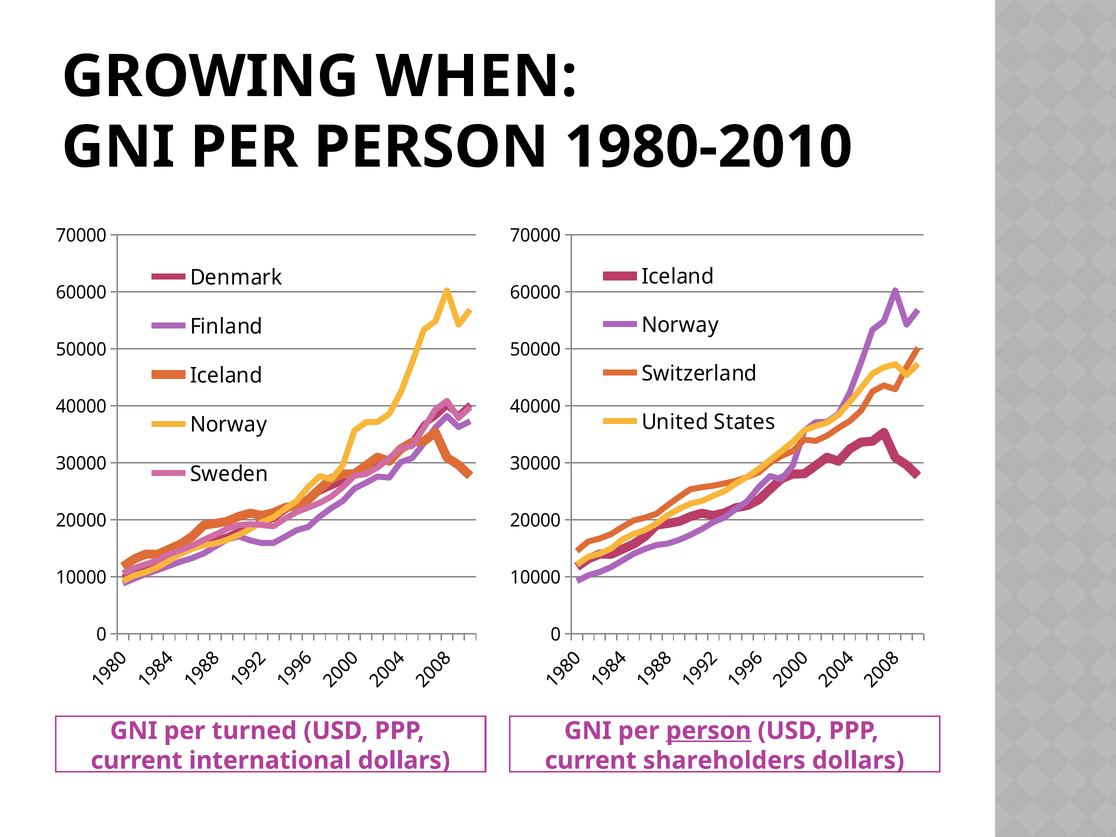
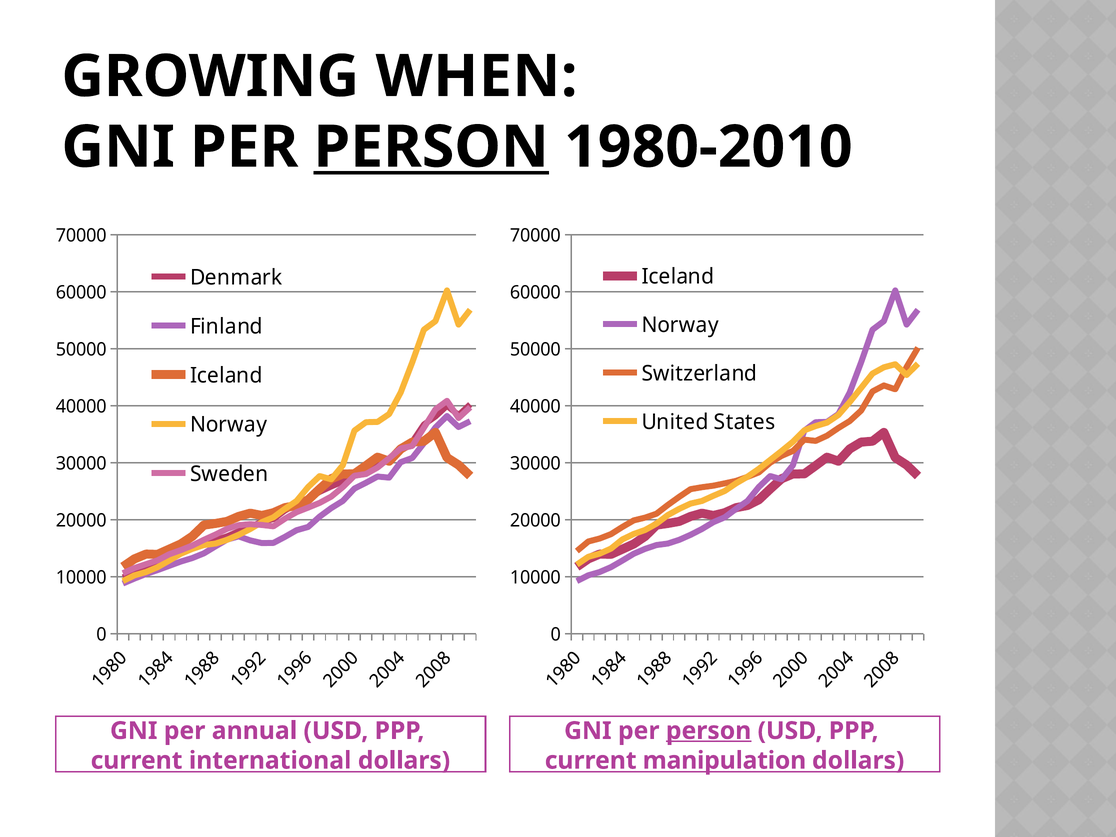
PERSON underline: none -> present (431, 147)
turned: turned -> annual (254, 731)
shareholders: shareholders -> manipulation (724, 761)
